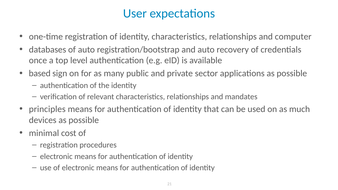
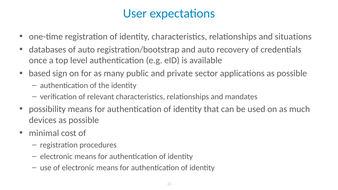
computer: computer -> situations (293, 37)
principles: principles -> possibility (47, 109)
